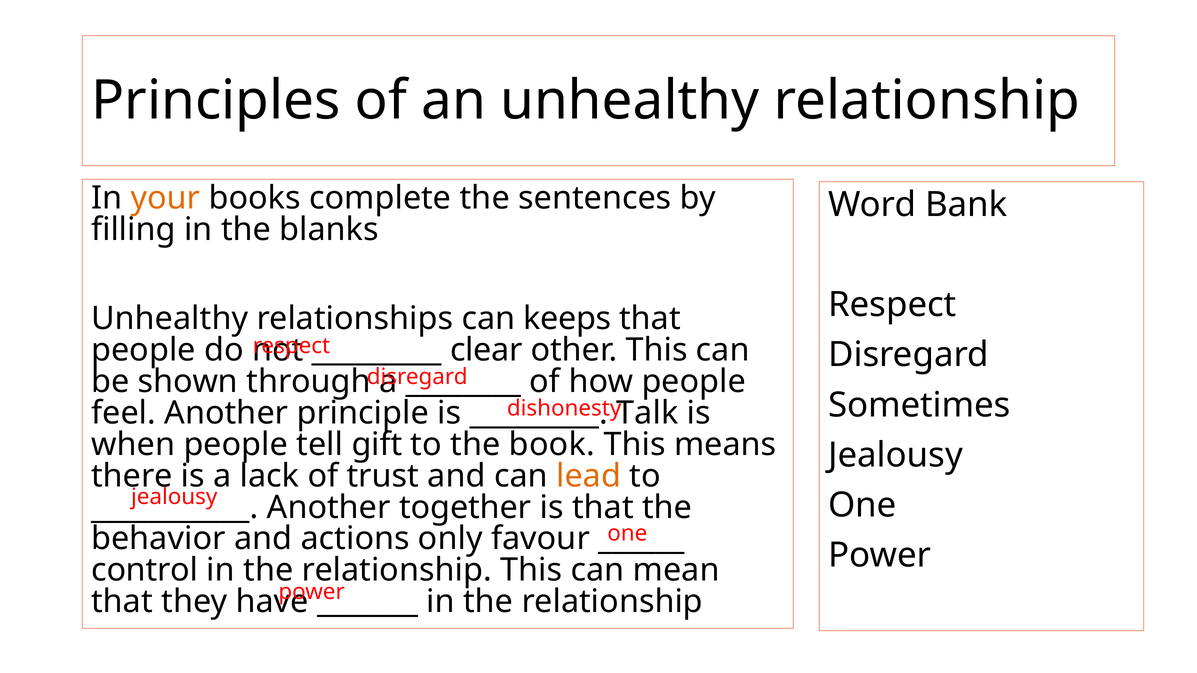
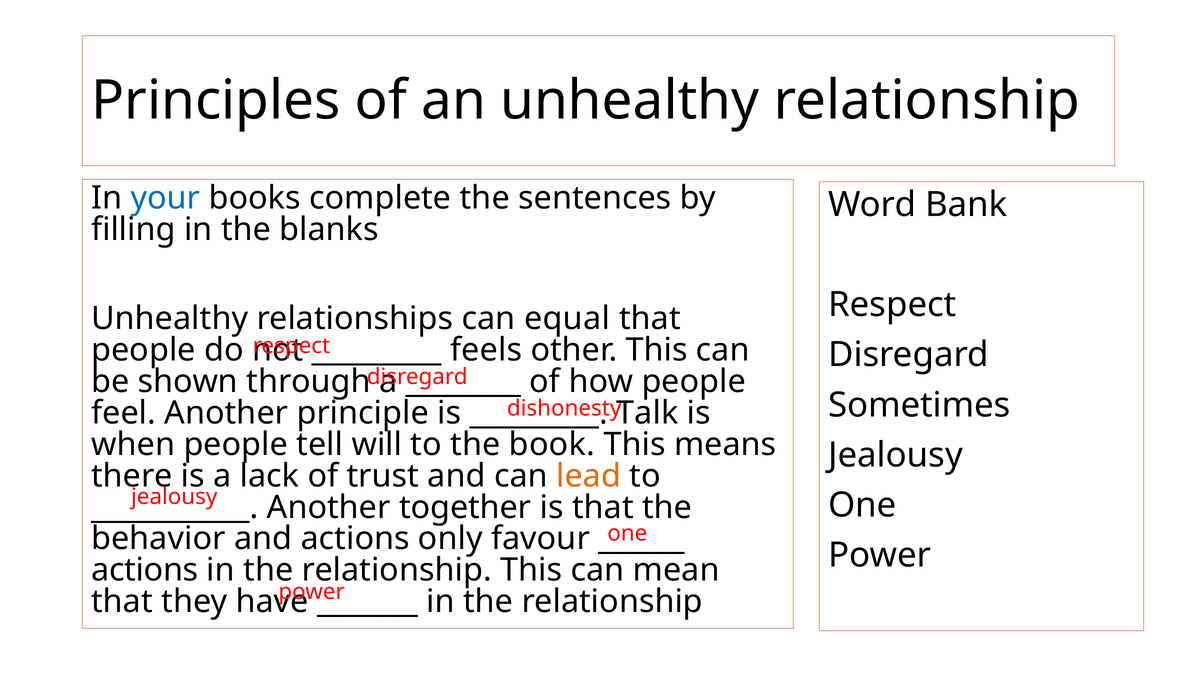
your colour: orange -> blue (166, 198)
keeps: keeps -> equal (567, 319)
clear: clear -> feels (486, 350)
gift: gift -> will (377, 445)
control: control -> actions (145, 571)
